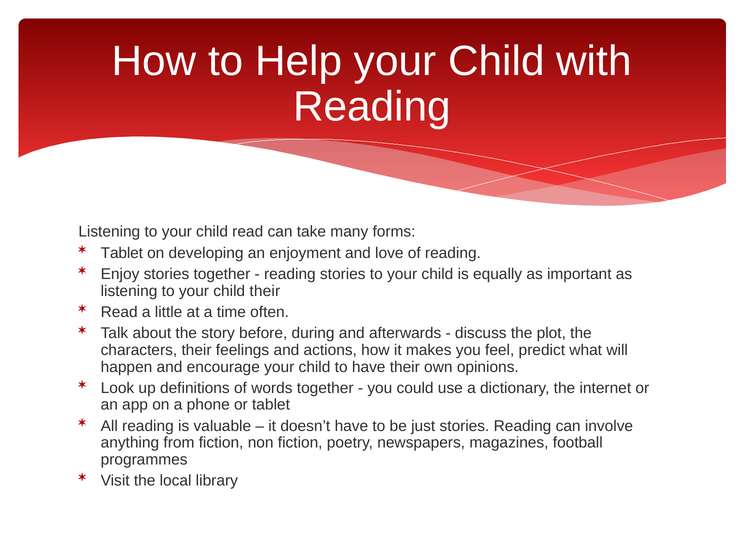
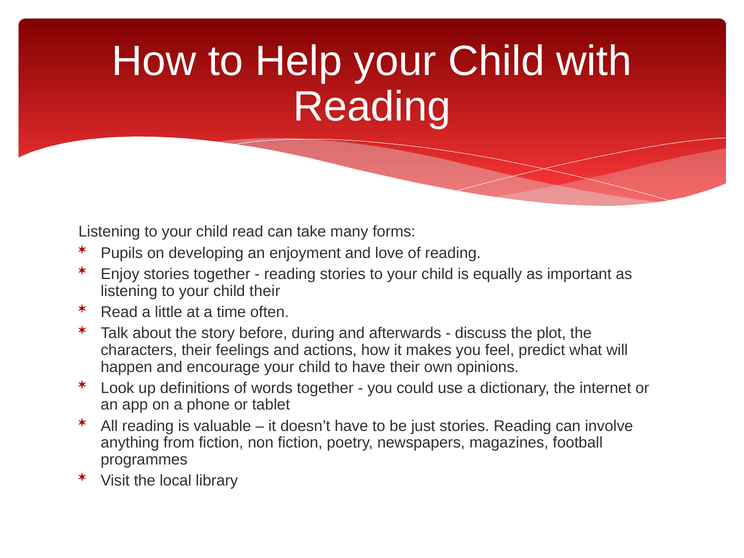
Tablet: Tablet -> Pupils (122, 253)
